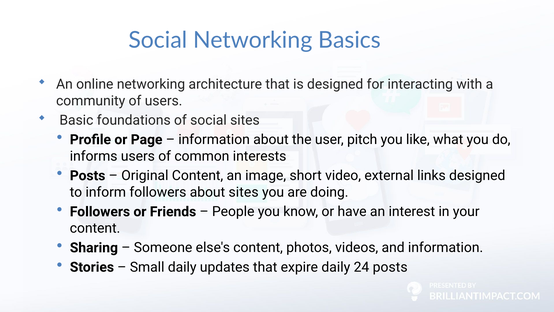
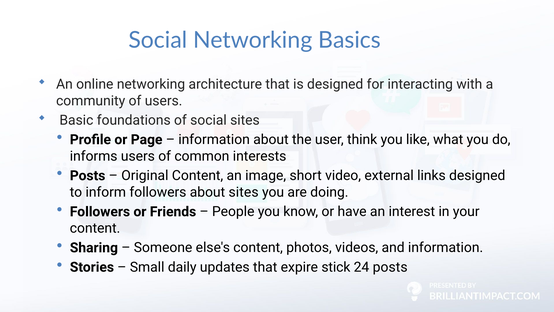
pitch: pitch -> think (362, 139)
expire daily: daily -> stick (336, 267)
